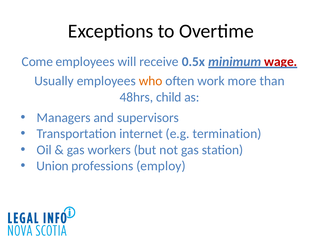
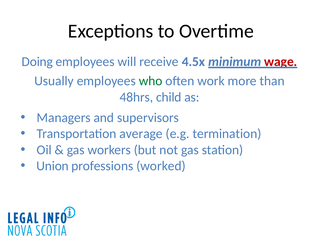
Come: Come -> Doing (37, 62)
0.5x: 0.5x -> 4.5x (193, 62)
who colour: orange -> green (151, 81)
internet: internet -> average (141, 133)
employ: employ -> worked (161, 166)
